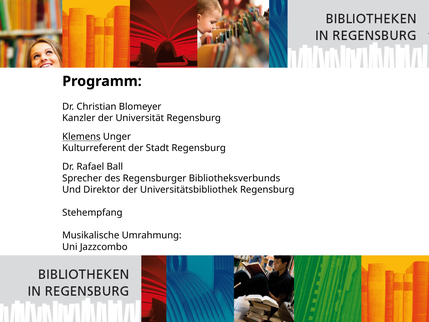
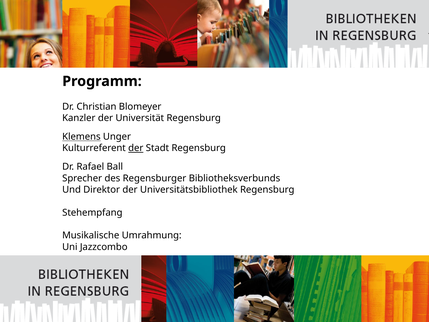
der underline: none -> present (136, 148)
